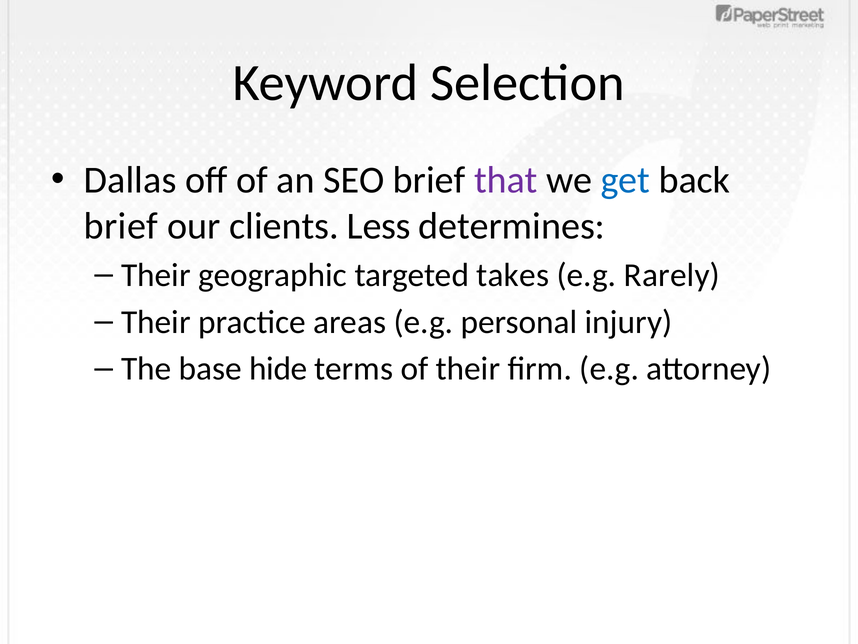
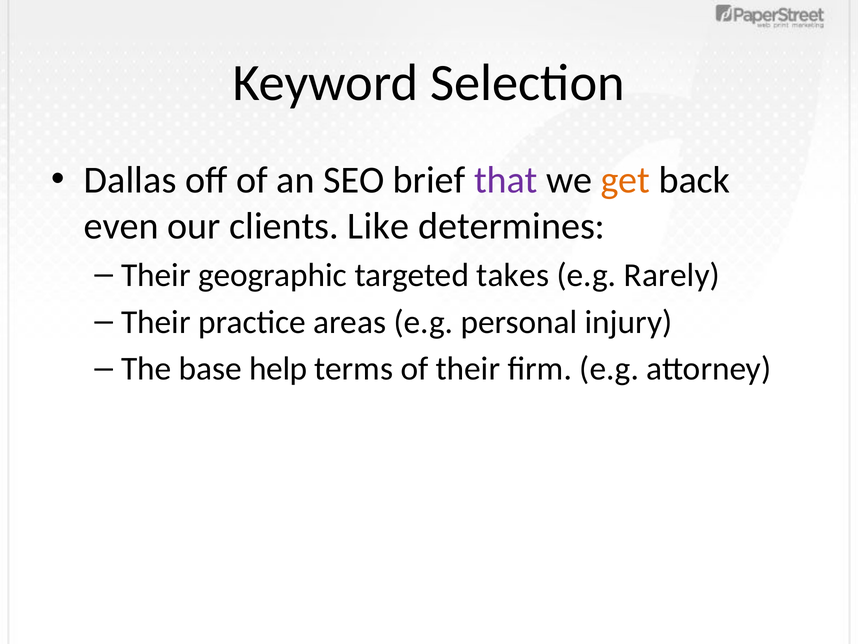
get colour: blue -> orange (625, 180)
brief: brief -> even (121, 226)
Less: Less -> Like (378, 226)
hide: hide -> help (278, 369)
